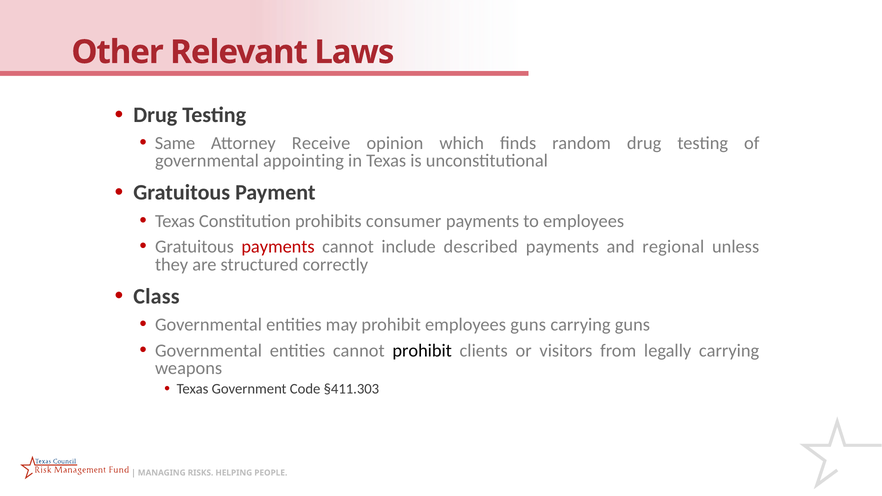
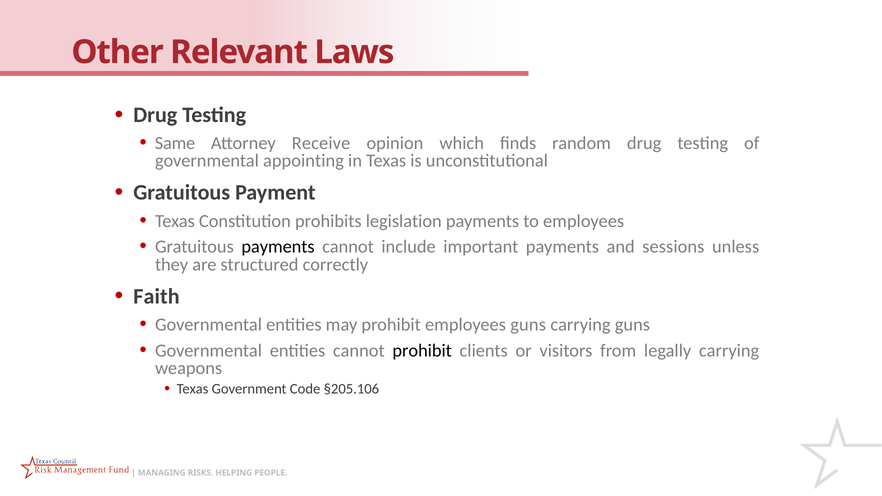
consumer: consumer -> legislation (404, 221)
payments colour: red -> black (278, 247)
described: described -> important (481, 247)
regional: regional -> sessions (673, 247)
Class: Class -> Faith (156, 296)
§411.303: §411.303 -> §205.106 (351, 389)
